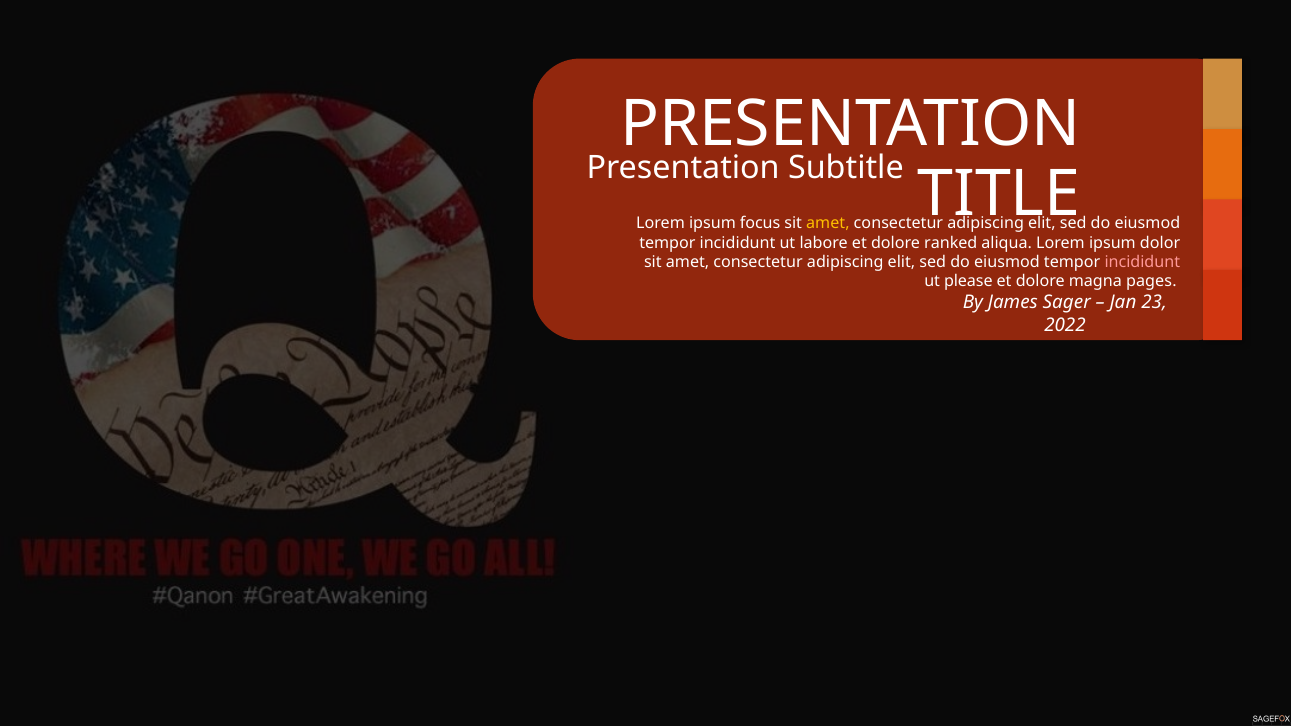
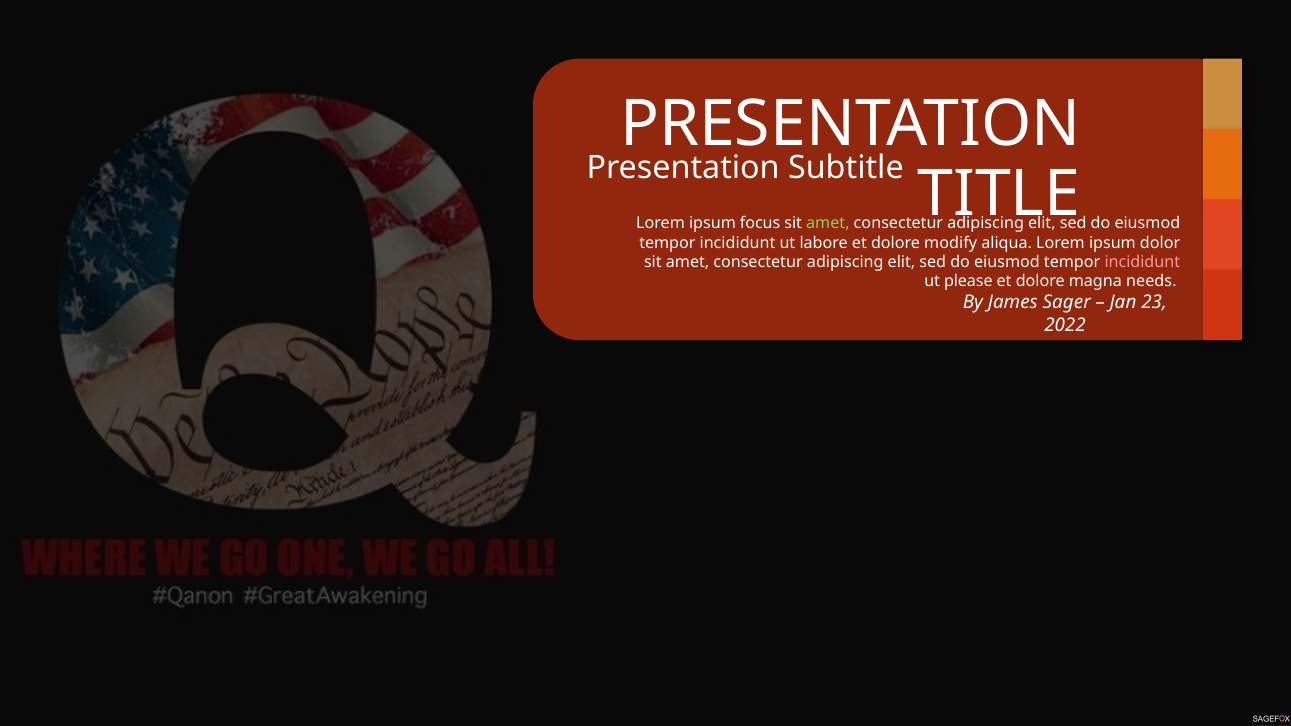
amet colour: yellow -> light green (828, 224)
ranked: ranked -> modify (951, 243)
pages: pages -> needs (1151, 282)
